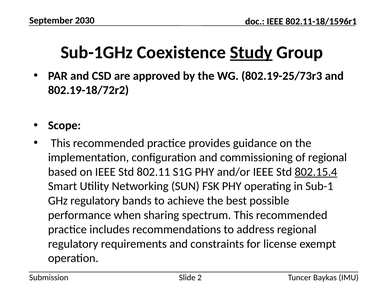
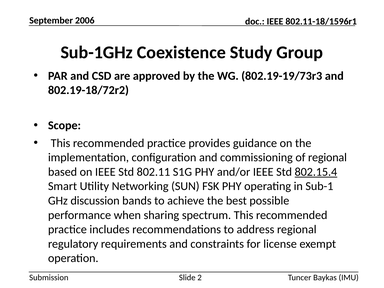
2030: 2030 -> 2006 (85, 20)
Study underline: present -> none (251, 52)
802.19-25/73r3: 802.19-25/73r3 -> 802.19-19/73r3 (282, 76)
GHz regulatory: regulatory -> discussion (95, 201)
